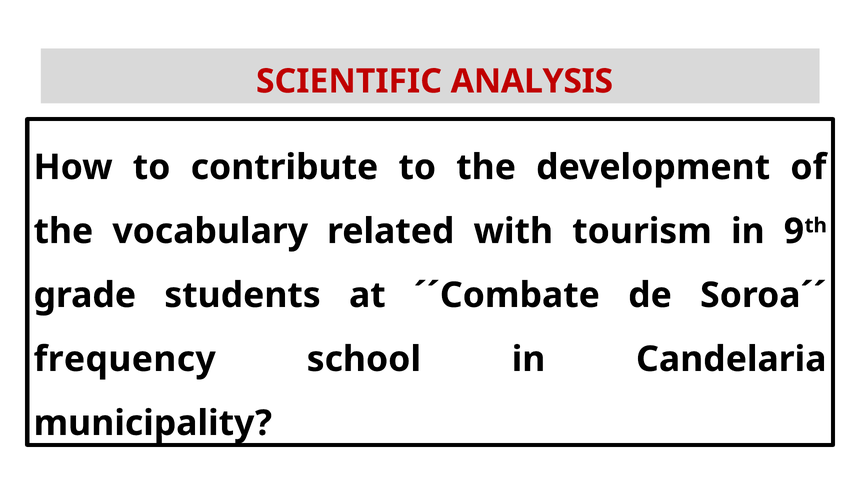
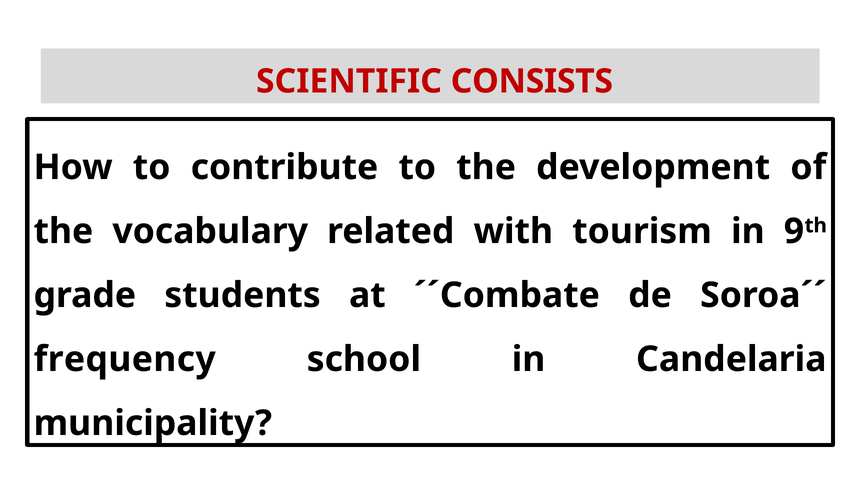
ANALYSIS: ANALYSIS -> CONSISTS (532, 81)
